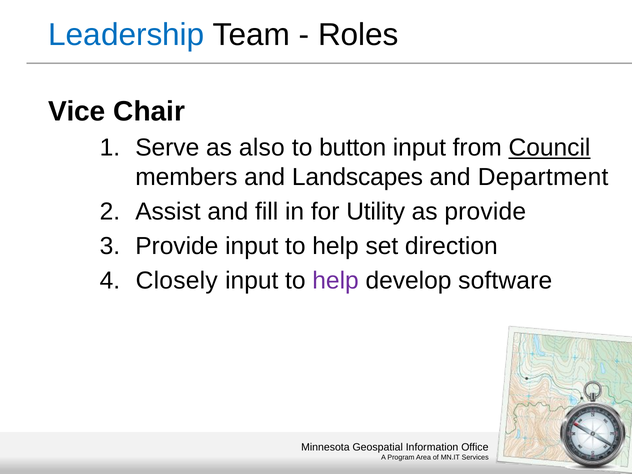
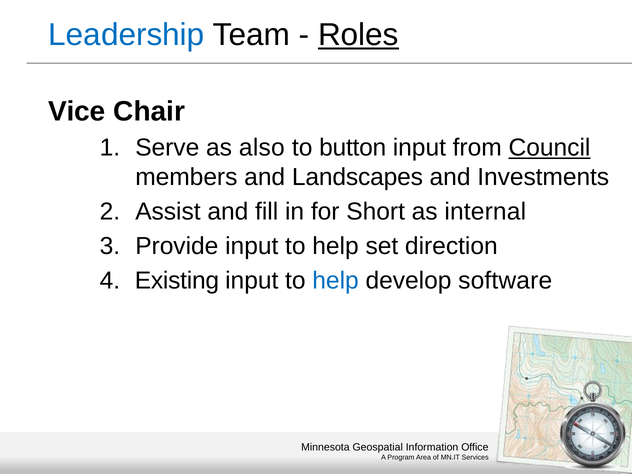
Roles underline: none -> present (358, 35)
Department: Department -> Investments (543, 177)
Utility: Utility -> Short (376, 212)
as provide: provide -> internal (485, 212)
Closely: Closely -> Existing (177, 281)
help colour: purple -> blue (336, 281)
